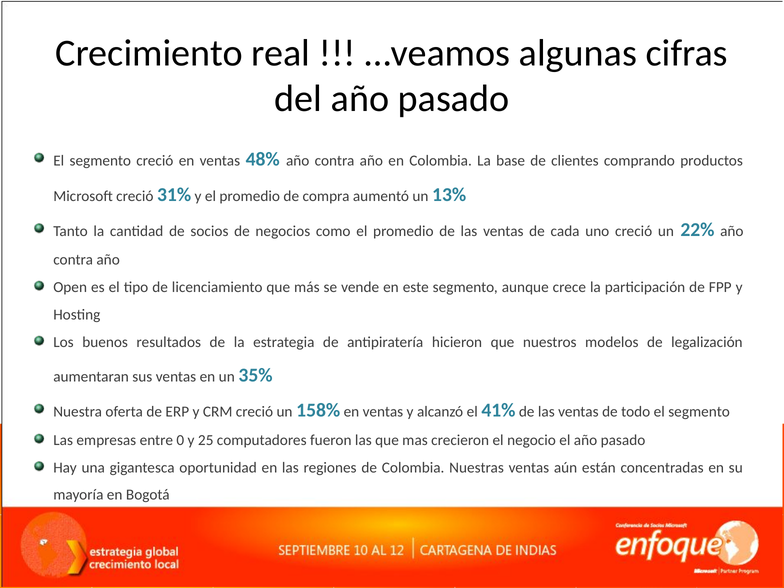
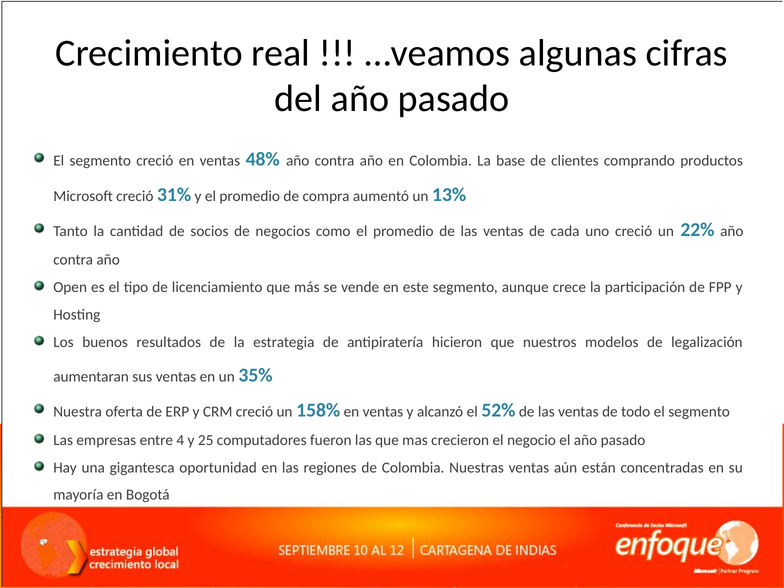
41%: 41% -> 52% (498, 410)
0: 0 -> 4 (180, 440)
